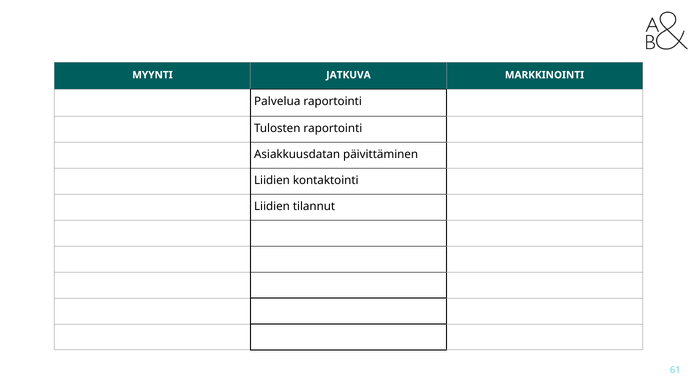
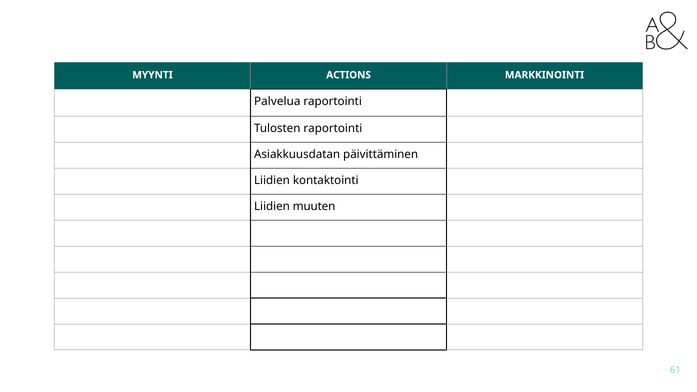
JATKUVA: JATKUVA -> ACTIONS (349, 75)
tilannut: tilannut -> muuten (314, 206)
